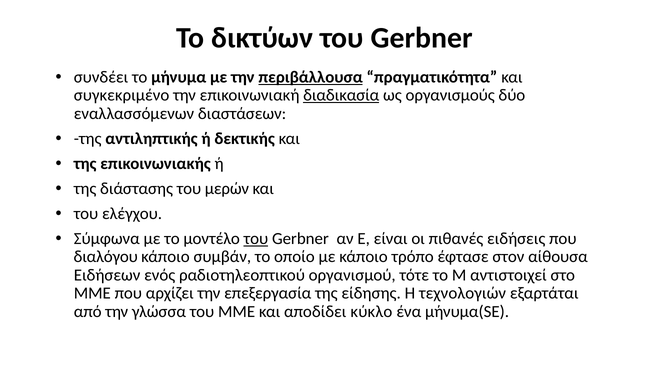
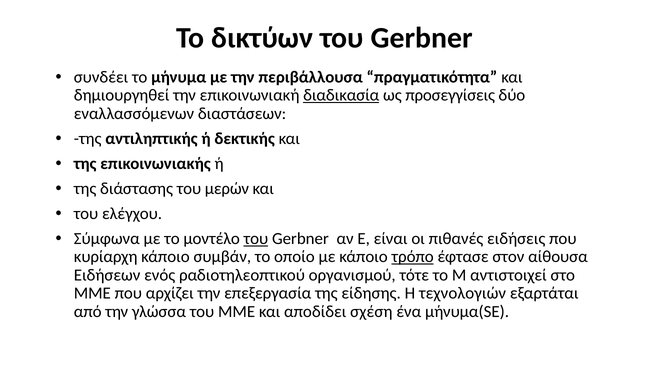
περιβάλλουσα underline: present -> none (311, 77)
συγκεκριμένο: συγκεκριμένο -> δημιουργηθεί (122, 95)
οργανισμούς: οργανισμούς -> προσεγγίσεις (450, 95)
διαλόγου: διαλόγου -> κυρίαρχη (106, 257)
τρόπο underline: none -> present (413, 257)
κύκλο: κύκλο -> σχέση (371, 312)
